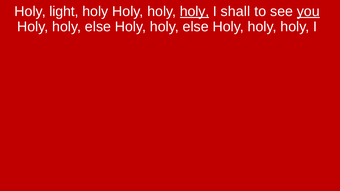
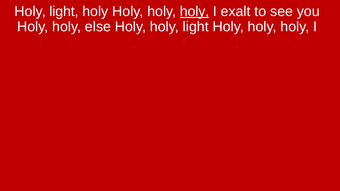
shall: shall -> exalt (236, 11)
you underline: present -> none (308, 11)
else: else -> light (196, 27)
